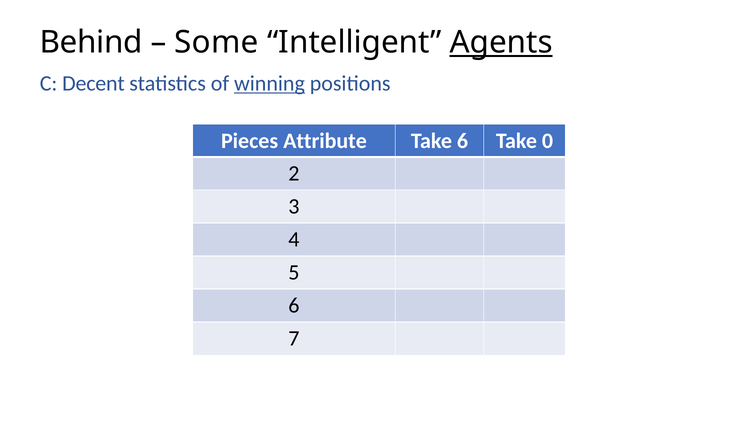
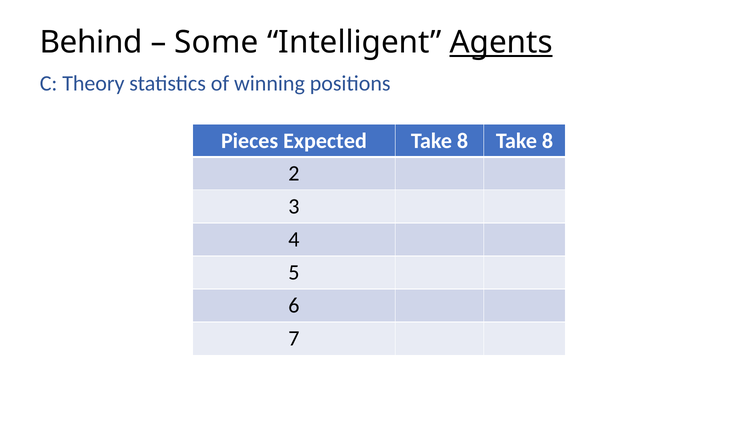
Decent: Decent -> Theory (93, 83)
winning underline: present -> none (269, 83)
Attribute: Attribute -> Expected (325, 141)
6: 6 -> 8 (463, 141)
0: 0 -> 8 (548, 141)
